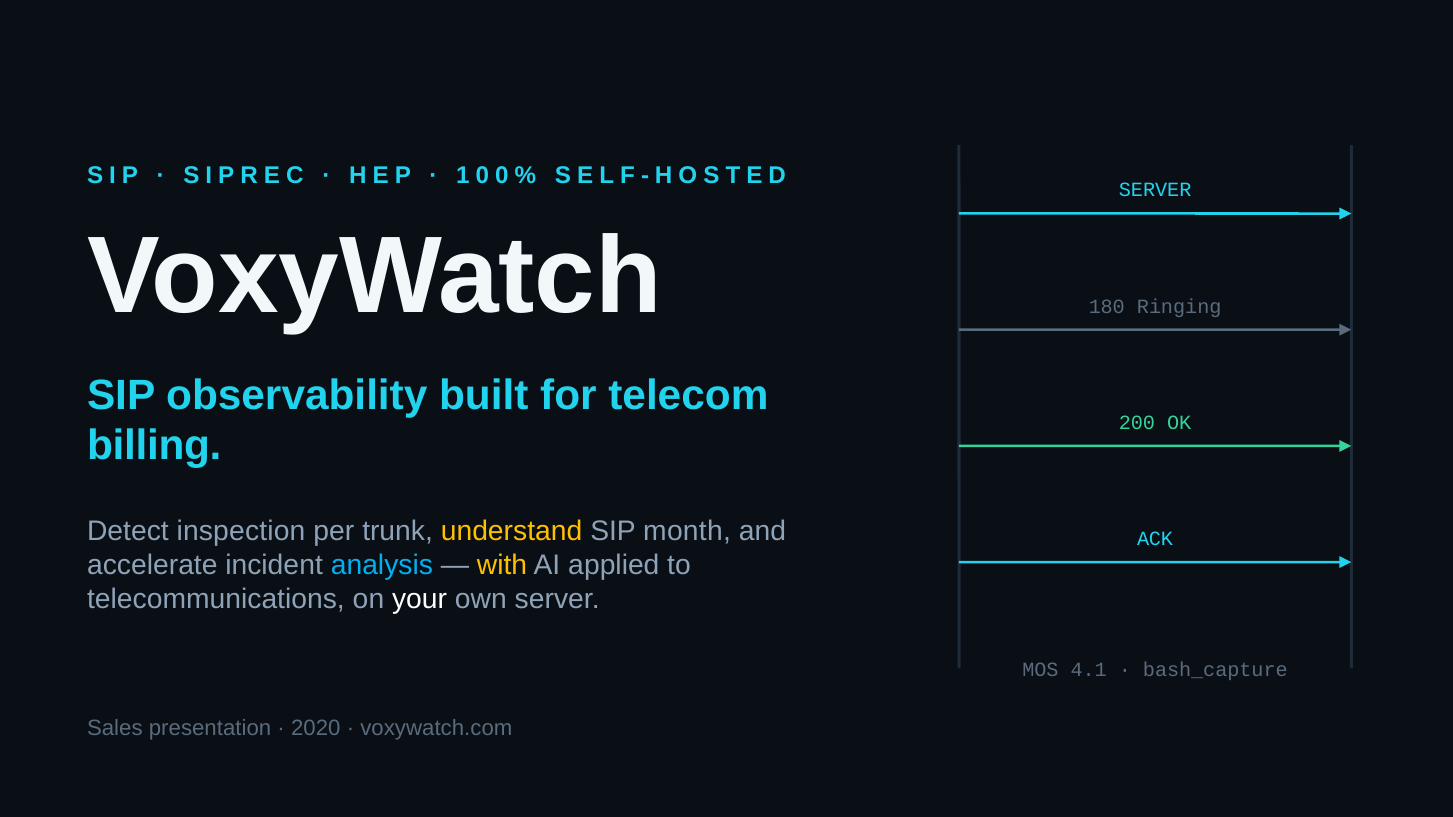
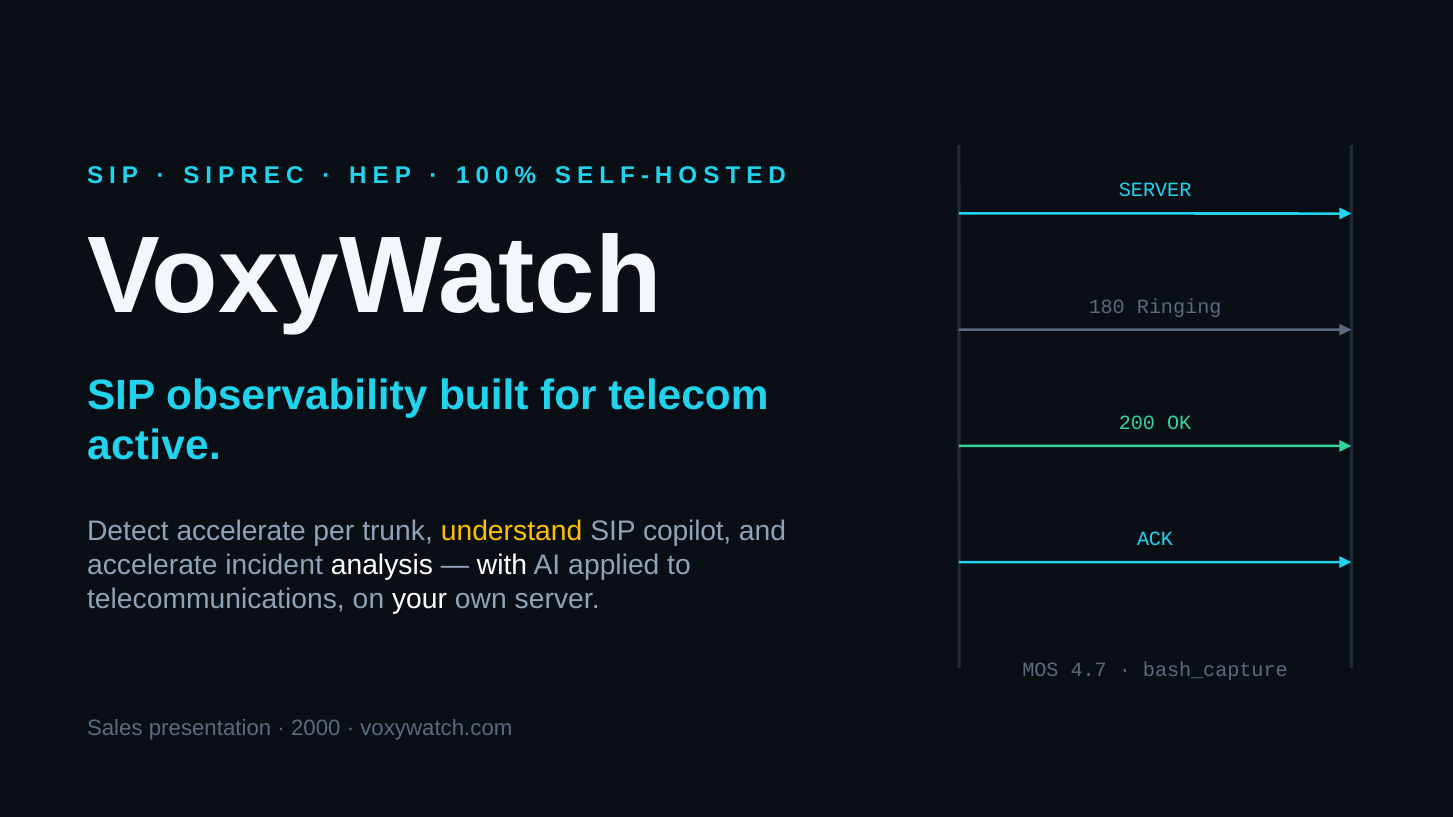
billing: billing -> active (154, 446)
Detect inspection: inspection -> accelerate (241, 531)
month: month -> copilot (687, 531)
analysis colour: light blue -> white (382, 565)
with colour: yellow -> white (502, 565)
4.1: 4.1 -> 4.7 (1089, 670)
2020: 2020 -> 2000 (316, 728)
